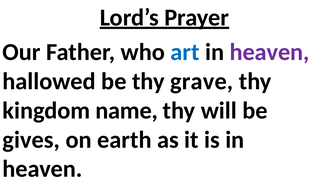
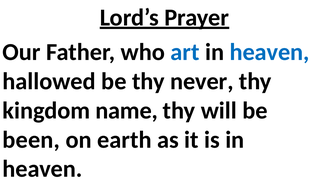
heaven colour: purple -> blue (270, 52)
grave: grave -> never (202, 81)
gives: gives -> been (31, 140)
